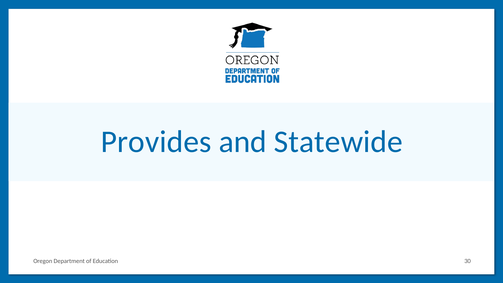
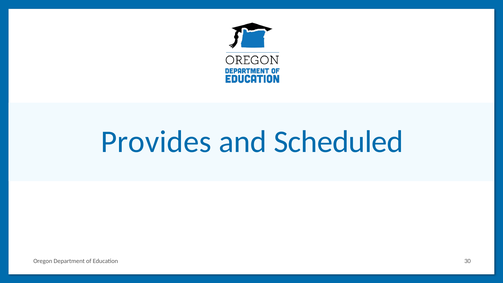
Statewide: Statewide -> Scheduled (339, 142)
